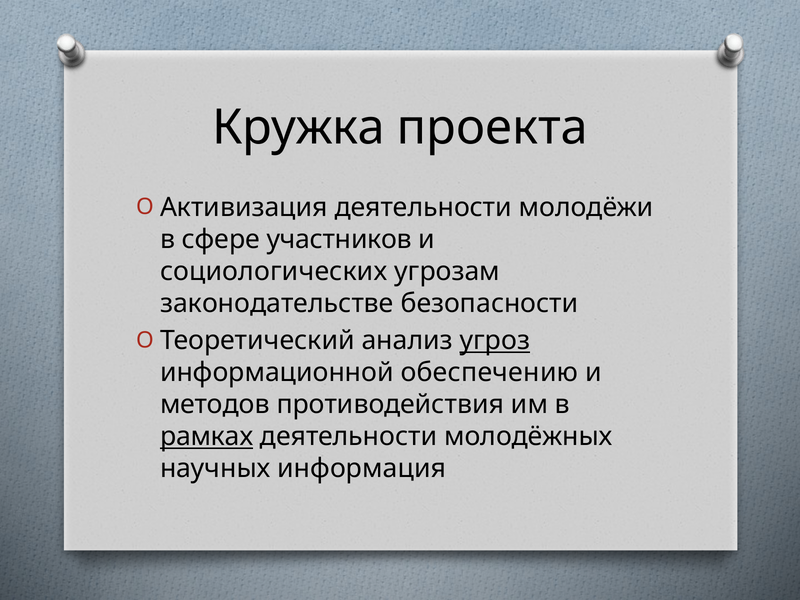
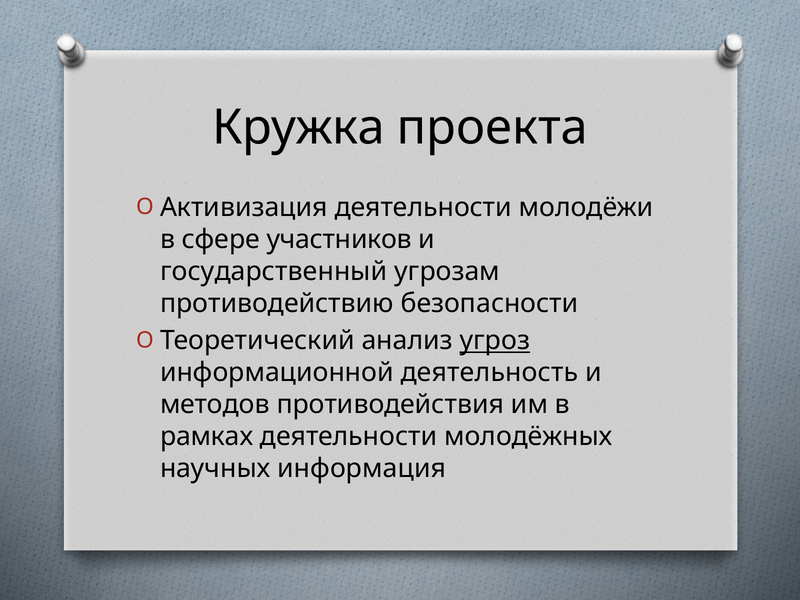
социологических: социологических -> государственный (274, 271)
законодательстве: законодательстве -> противодействию (277, 303)
обеспечению: обеспечению -> деятельность (489, 373)
рамках underline: present -> none (207, 437)
